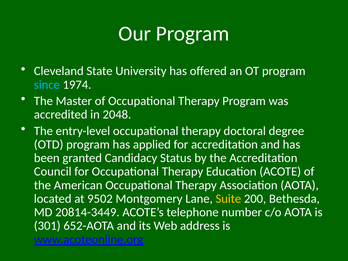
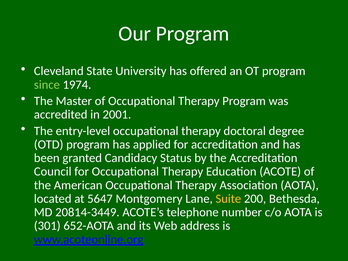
since colour: light blue -> light green (47, 85)
2048: 2048 -> 2001 (117, 115)
9502: 9502 -> 5647 (100, 199)
